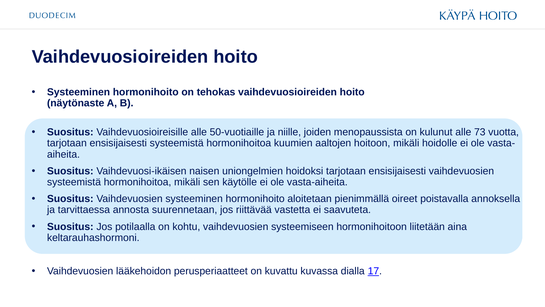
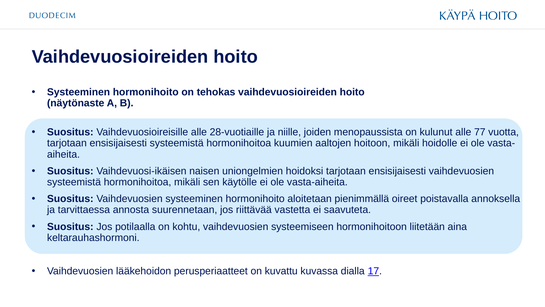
50-vuotiaille: 50-vuotiaille -> 28-vuotiaille (237, 132)
73: 73 -> 77 (480, 132)
